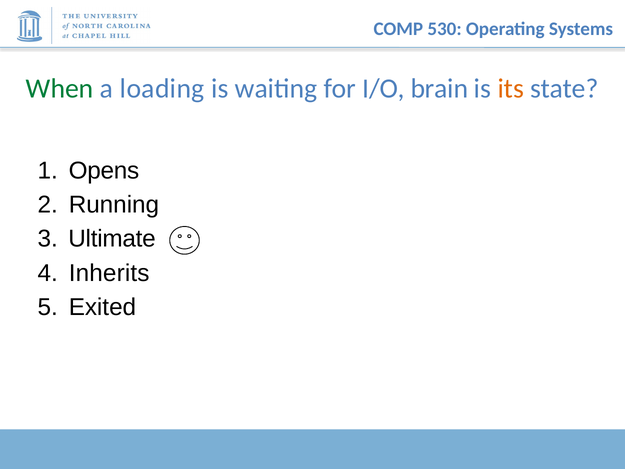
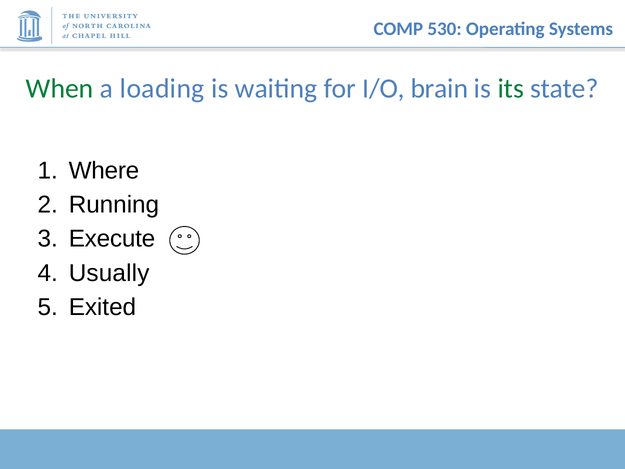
its colour: orange -> green (511, 89)
Opens: Opens -> Where (104, 171)
Ultimate: Ultimate -> Execute (112, 239)
Inherits: Inherits -> Usually (109, 273)
